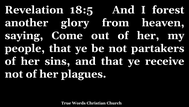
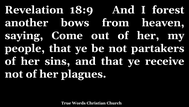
18:5: 18:5 -> 18:9 (81, 10)
glory: glory -> bows (75, 23)
